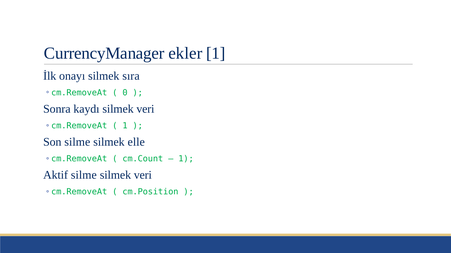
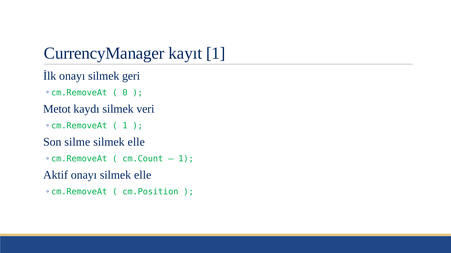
ekler: ekler -> kayıt (185, 54)
sıra: sıra -> geri (131, 76)
Sonra: Sonra -> Metot (57, 109)
Aktif silme: silme -> onayı (84, 176)
veri: veri -> elle (143, 176)
